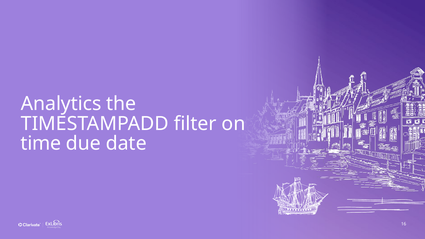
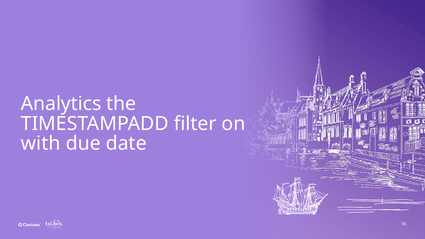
time: time -> with (41, 144)
